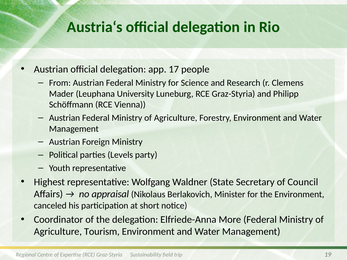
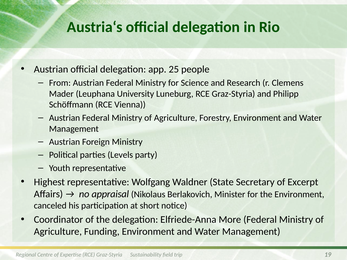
17: 17 -> 25 (174, 69)
Council: Council -> Excerpt (303, 182)
Tourism: Tourism -> Funding (102, 232)
